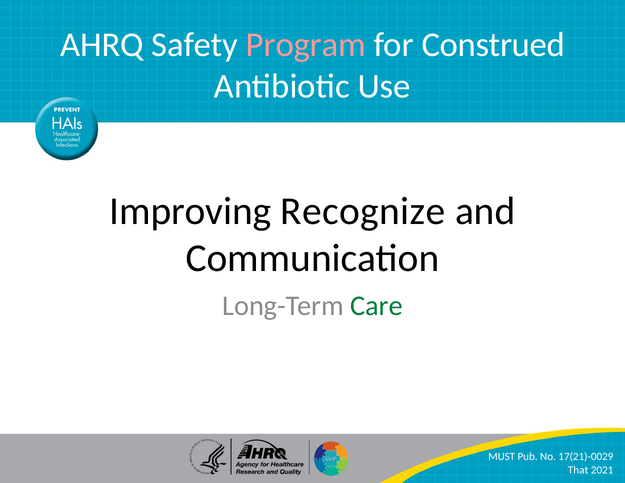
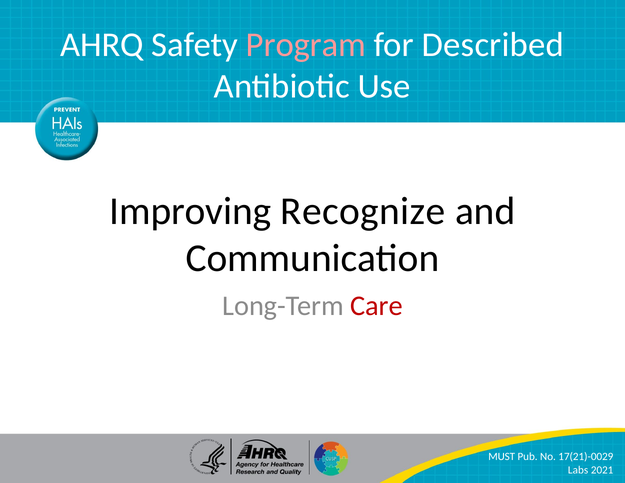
Construed: Construed -> Described (493, 45)
Care colour: green -> red (377, 306)
That: That -> Labs (578, 470)
